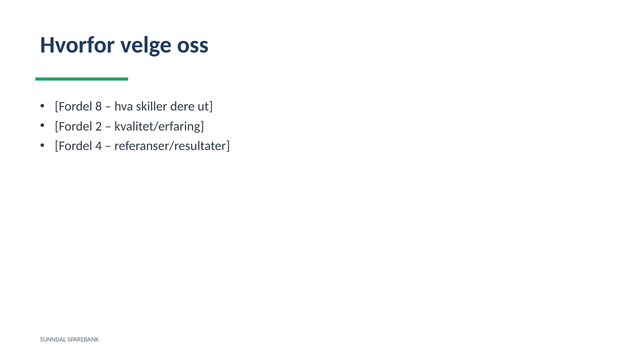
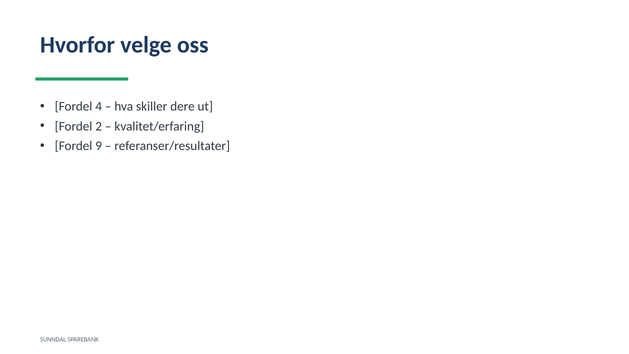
8: 8 -> 4 (99, 107)
4: 4 -> 9 (99, 146)
